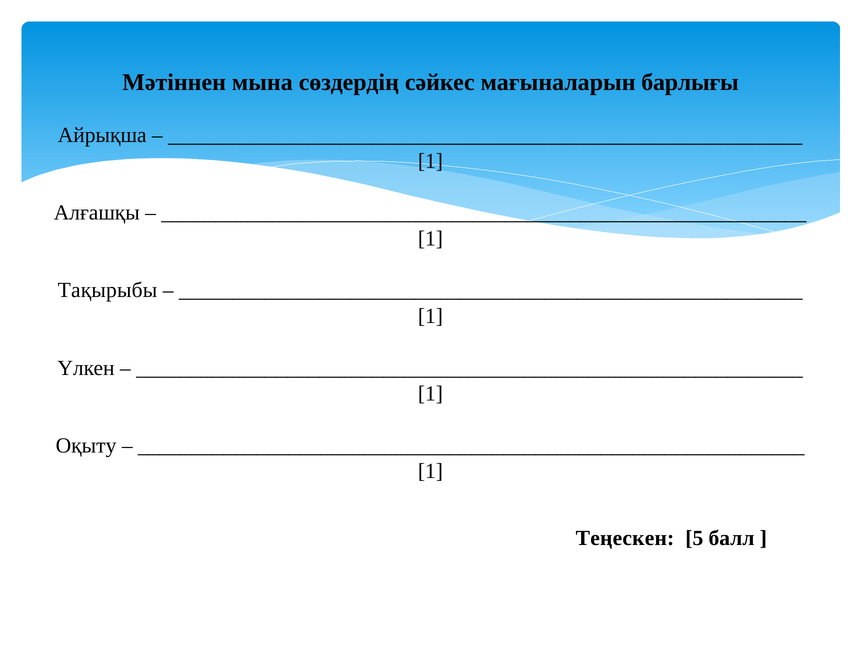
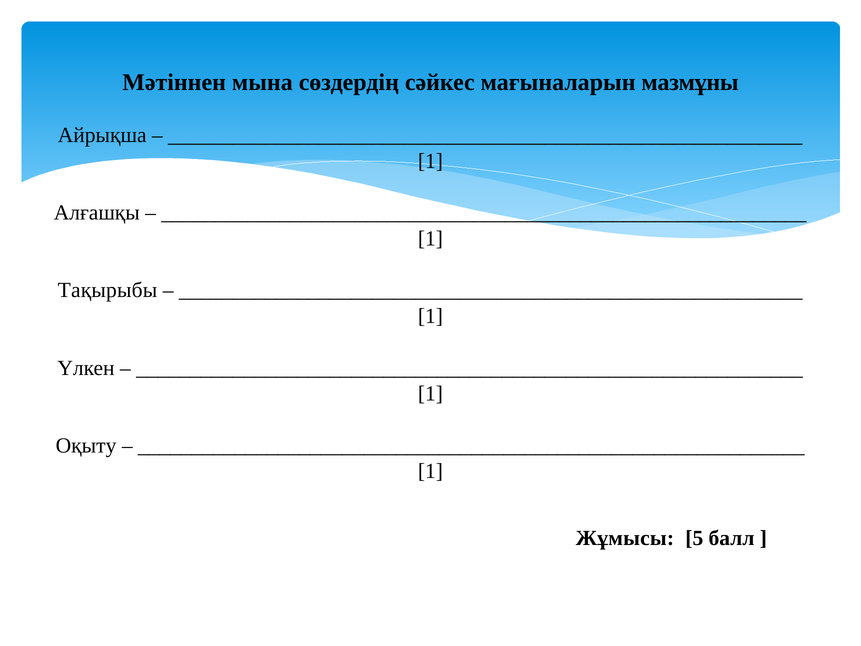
барлығы: барлығы -> мазмұны (690, 82)
Теңескен: Теңескен -> Жұмысы (625, 538)
